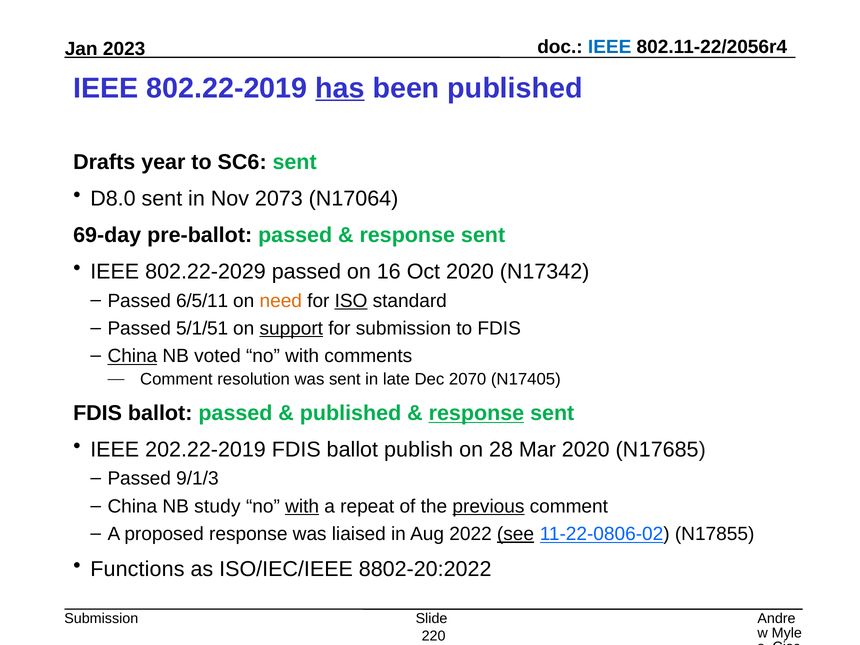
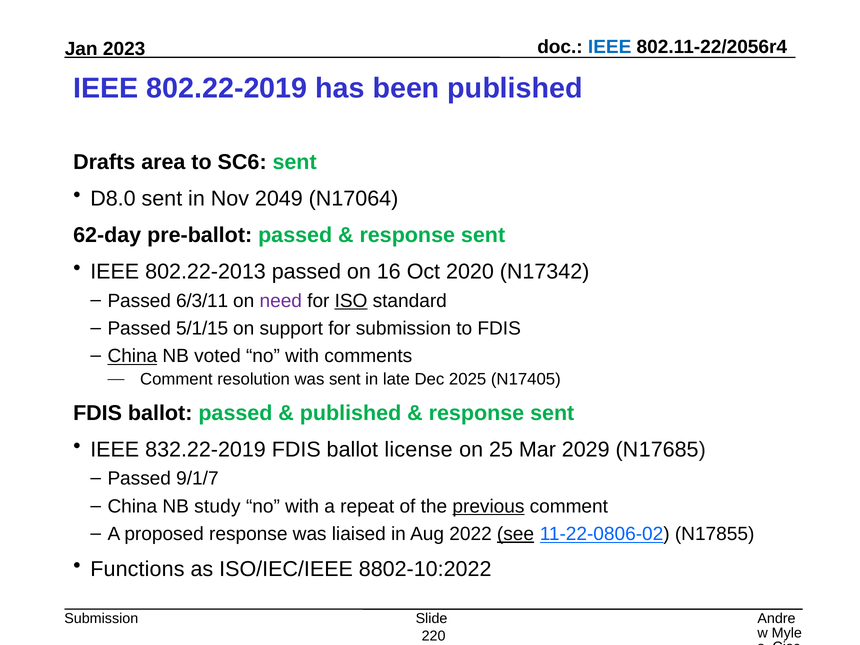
has underline: present -> none (340, 88)
year: year -> area (163, 162)
2073: 2073 -> 2049 (279, 199)
69-day: 69-day -> 62-day (107, 235)
802.22-2029: 802.22-2029 -> 802.22-2013 (205, 272)
6/5/11: 6/5/11 -> 6/3/11 (202, 301)
need colour: orange -> purple (281, 301)
5/1/51: 5/1/51 -> 5/1/15 (202, 328)
support underline: present -> none (291, 328)
2070: 2070 -> 2025 (468, 379)
response underline: present -> none (476, 413)
202.22-2019: 202.22-2019 -> 832.22-2019 (205, 450)
publish: publish -> license (419, 450)
28: 28 -> 25 (501, 450)
Mar 2020: 2020 -> 2029 (586, 450)
9/1/3: 9/1/3 -> 9/1/7 (197, 479)
with underline: present -> none (302, 506)
8802-20:2022: 8802-20:2022 -> 8802-10:2022 (425, 569)
